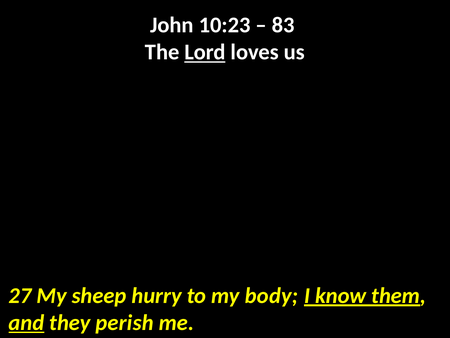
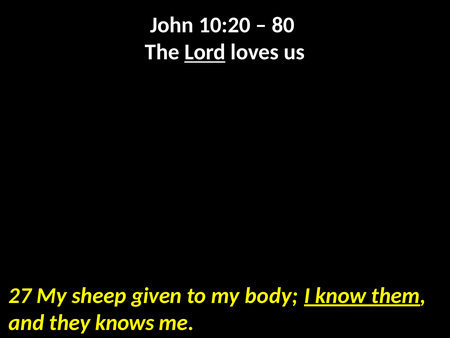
10:23: 10:23 -> 10:20 (225, 25)
83: 83 -> 80 (283, 25)
hurry: hurry -> given (157, 295)
and underline: present -> none (26, 322)
perish: perish -> knows (125, 322)
